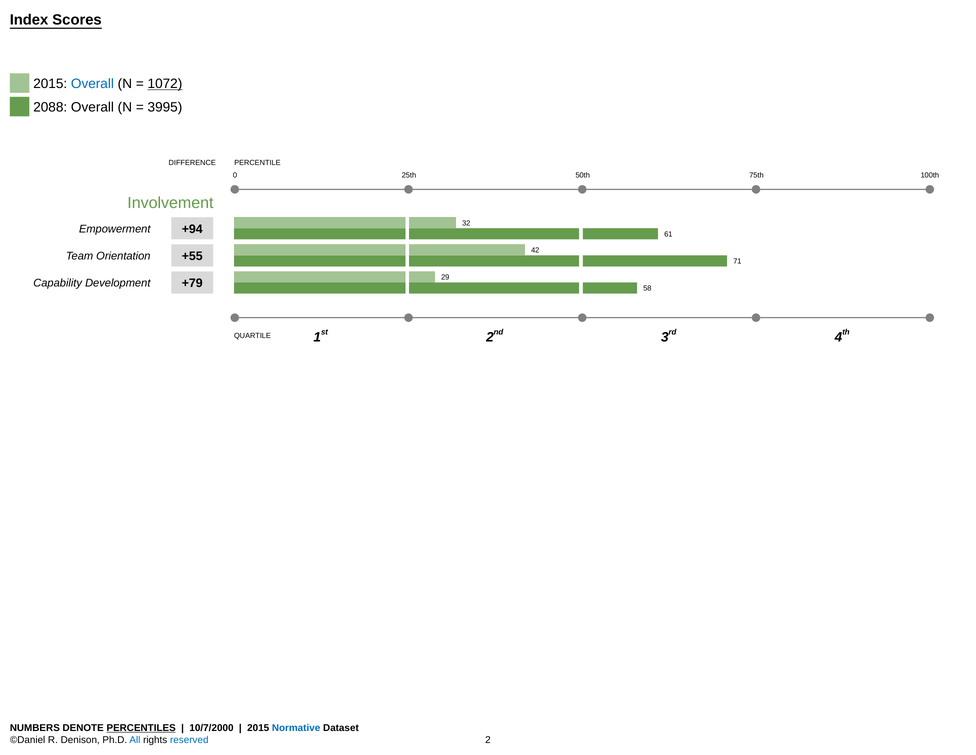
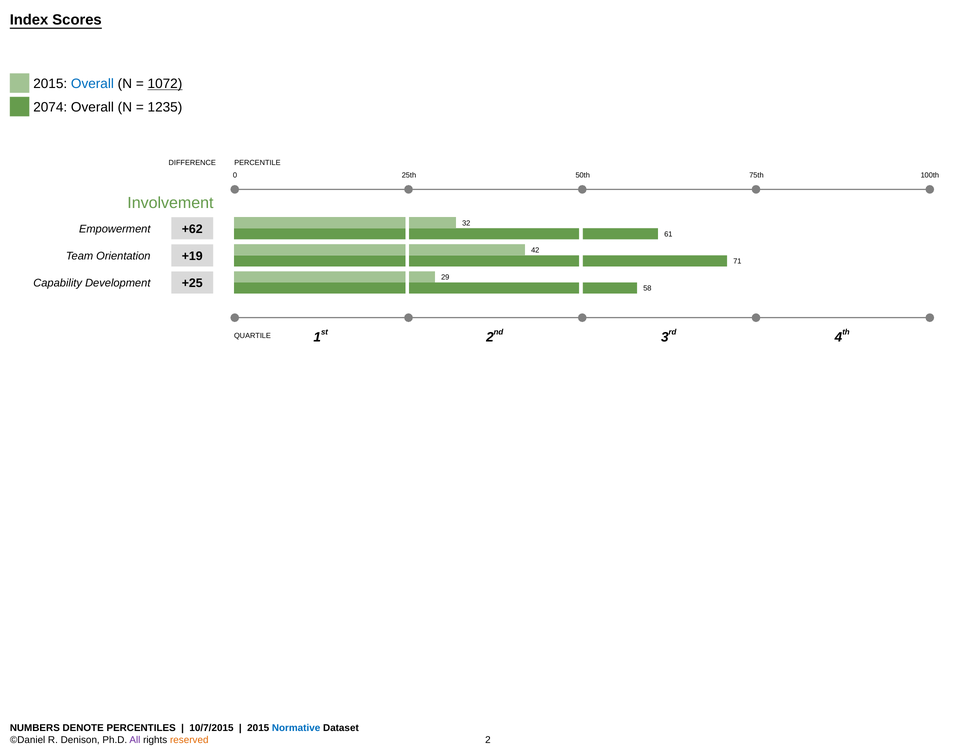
2088: 2088 -> 2074 (50, 107)
3995: 3995 -> 1235 (165, 107)
+94: +94 -> +62 (192, 229)
+55: +55 -> +19 (192, 256)
+79: +79 -> +25 (192, 283)
PERCENTILES underline: present -> none (141, 727)
10/7/2000: 10/7/2000 -> 10/7/2015 (211, 727)
All colour: blue -> purple (135, 739)
reserved colour: blue -> orange (189, 739)
